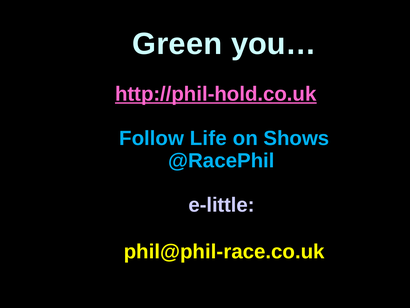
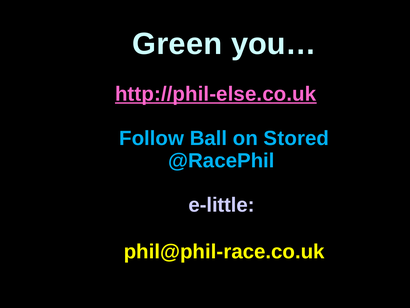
http://phil-hold.co.uk: http://phil-hold.co.uk -> http://phil-else.co.uk (216, 94)
Life: Life -> Ball (208, 138)
Shows: Shows -> Stored (296, 138)
